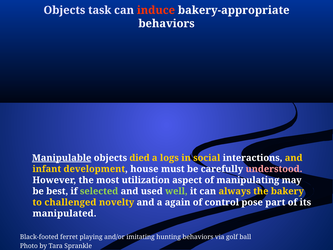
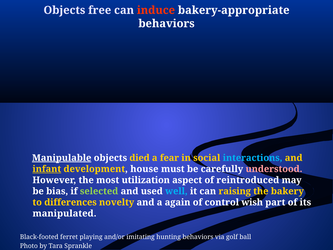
task: task -> free (100, 10)
logs: logs -> fear (169, 158)
interactions colour: white -> light blue (253, 158)
infant underline: none -> present (47, 169)
manipulating: manipulating -> reintroduced (248, 180)
best: best -> bias (57, 191)
well colour: light green -> light blue (176, 191)
always: always -> raising (235, 191)
challenged: challenged -> differences (71, 202)
pose: pose -> wish (252, 202)
